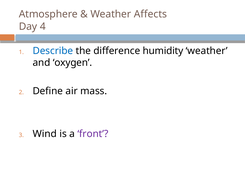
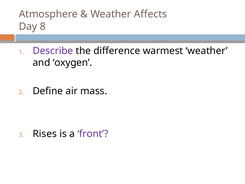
4: 4 -> 8 (43, 26)
Describe colour: blue -> purple (53, 51)
humidity: humidity -> warmest (163, 51)
Wind: Wind -> Rises (45, 134)
